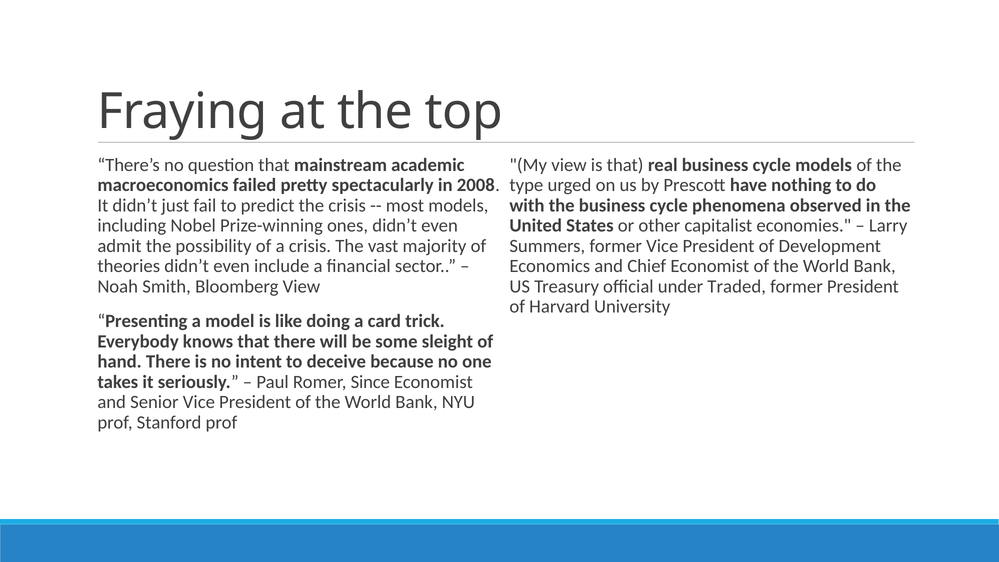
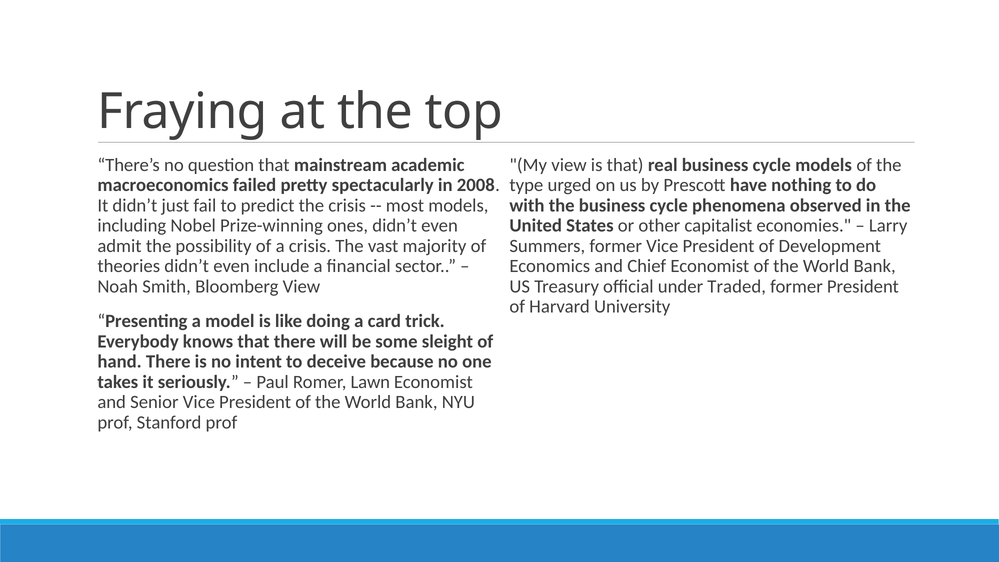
Since: Since -> Lawn (370, 382)
